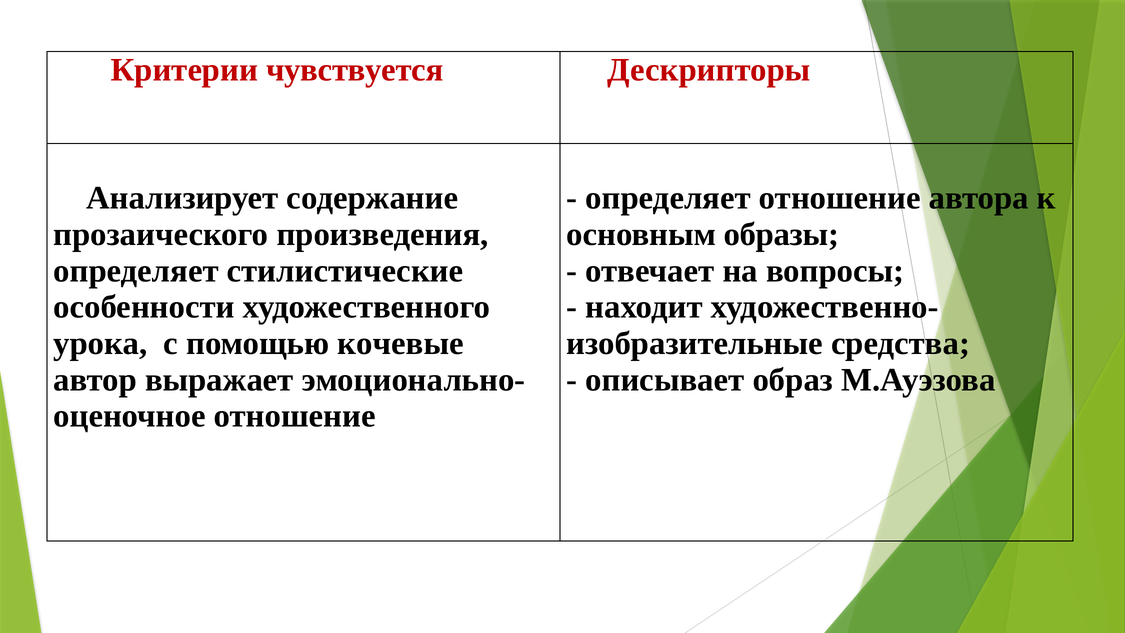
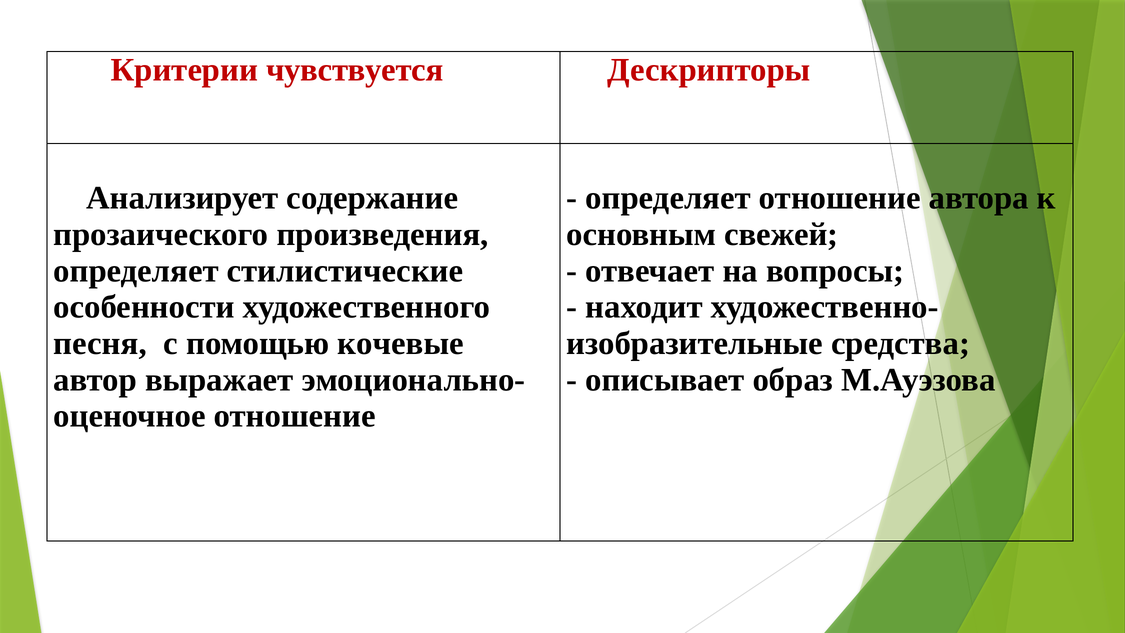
образы: образы -> свежей (781, 234)
урока: урока -> песня (100, 343)
